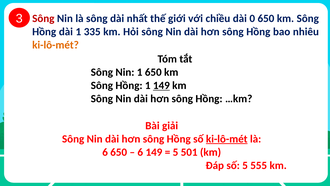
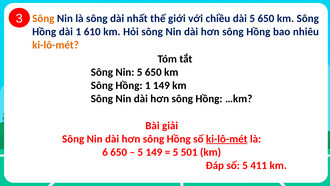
Sông colour: red -> orange (43, 18)
dài 0: 0 -> 5 (252, 18)
335: 335 -> 610 (92, 32)
Nin 1: 1 -> 5 (140, 72)
149 underline: present -> none (161, 85)
6: 6 -> 5 (140, 152)
555: 555 -> 411 (259, 165)
